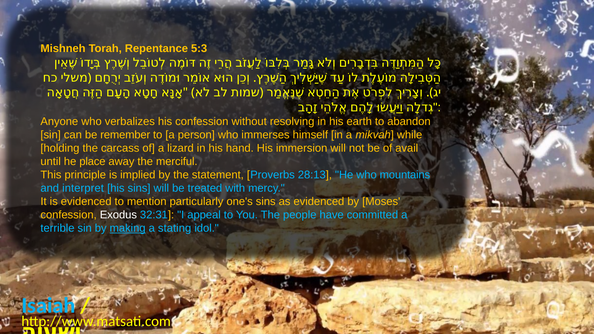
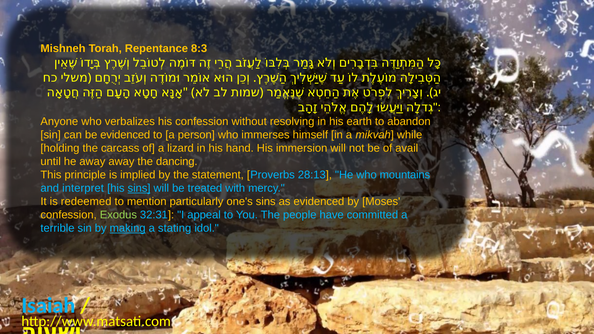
5:3: 5:3 -> 8:3 (199, 49)
be remember: remember -> evidenced (125, 135)
he place: place -> away (92, 162)
merciful: merciful -> dancing (177, 162)
sins underline: none -> present (139, 188)
is evidenced: evidenced -> redeemed (86, 202)
Exodus colour: white -> light green (118, 215)
